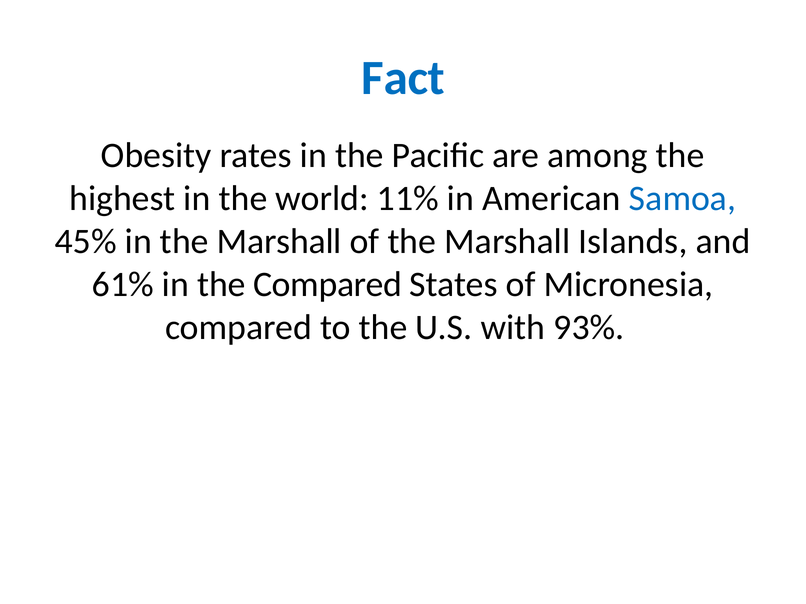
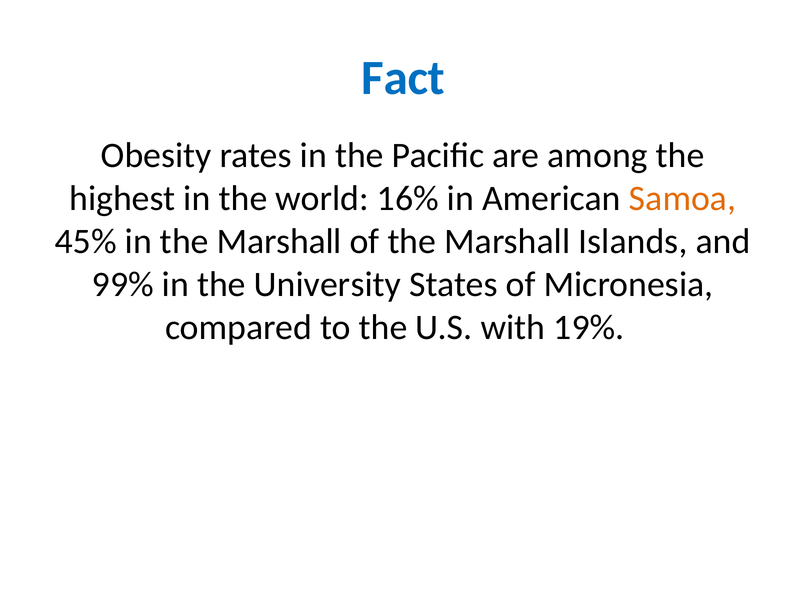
11%: 11% -> 16% (408, 199)
Samoa colour: blue -> orange (683, 199)
61%: 61% -> 99% (123, 285)
the Compared: Compared -> University (327, 285)
93%: 93% -> 19% (589, 328)
